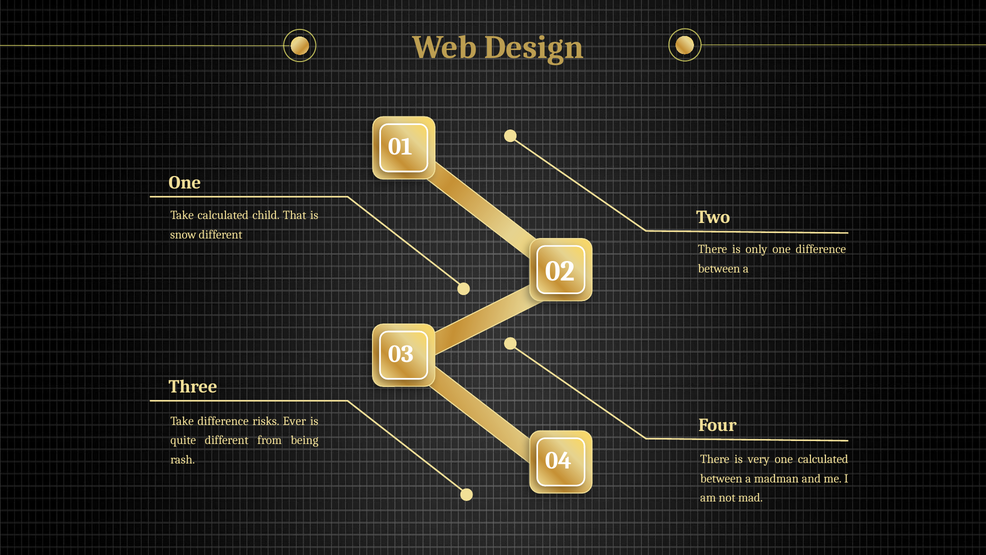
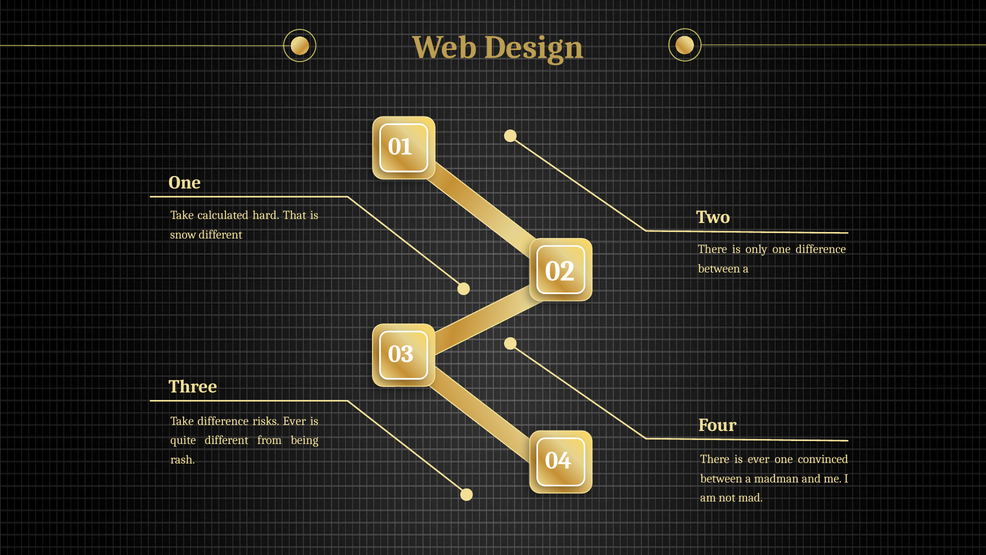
child: child -> hard (266, 215)
is very: very -> ever (759, 459)
one calculated: calculated -> convinced (823, 459)
